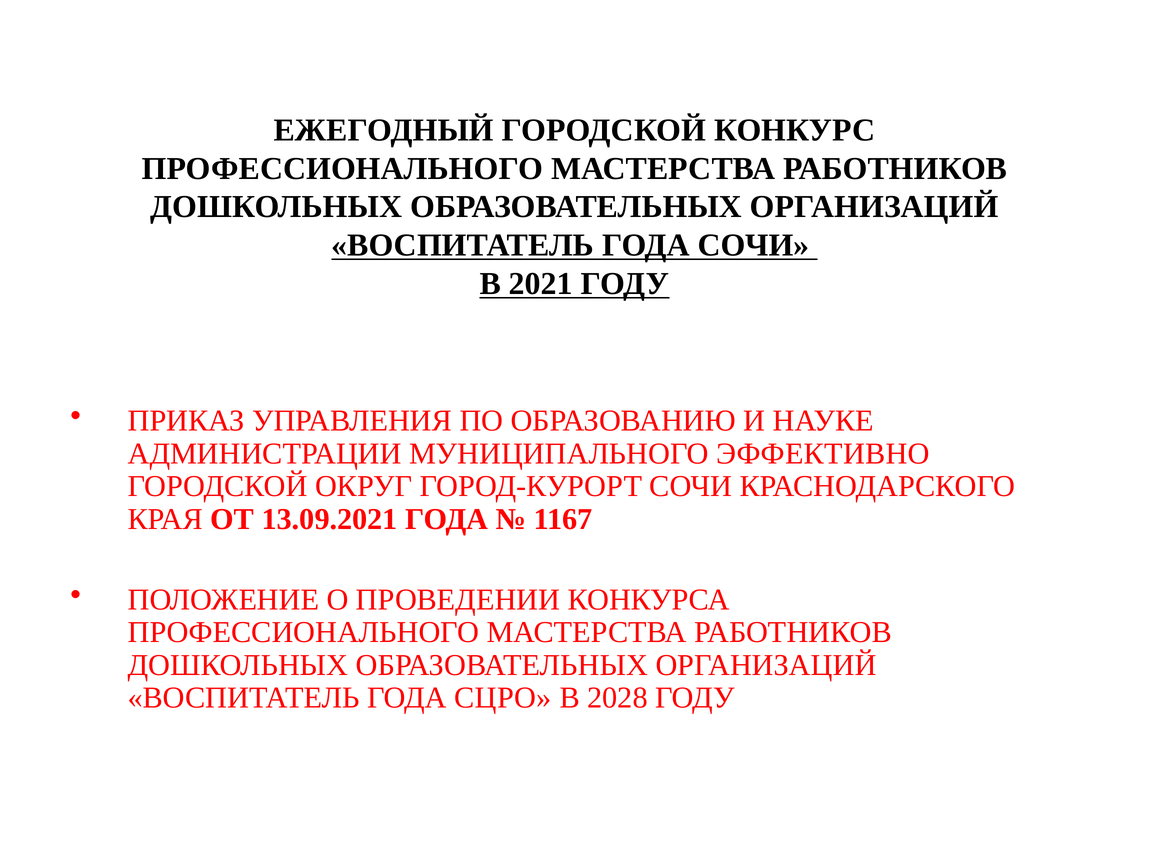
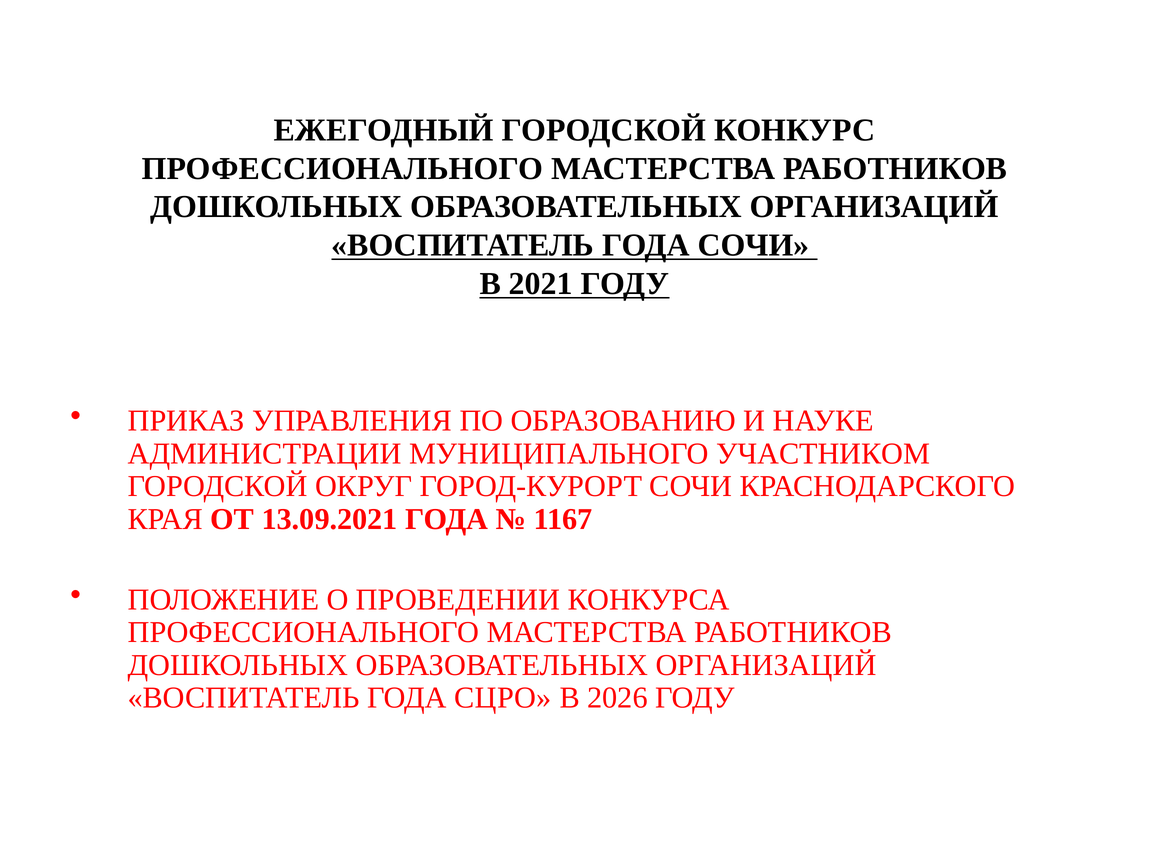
ЭФФЕКТИВНО: ЭФФЕКТИВНО -> УЧАСТНИКОМ (823, 453)
2028: 2028 -> 2026 (617, 698)
